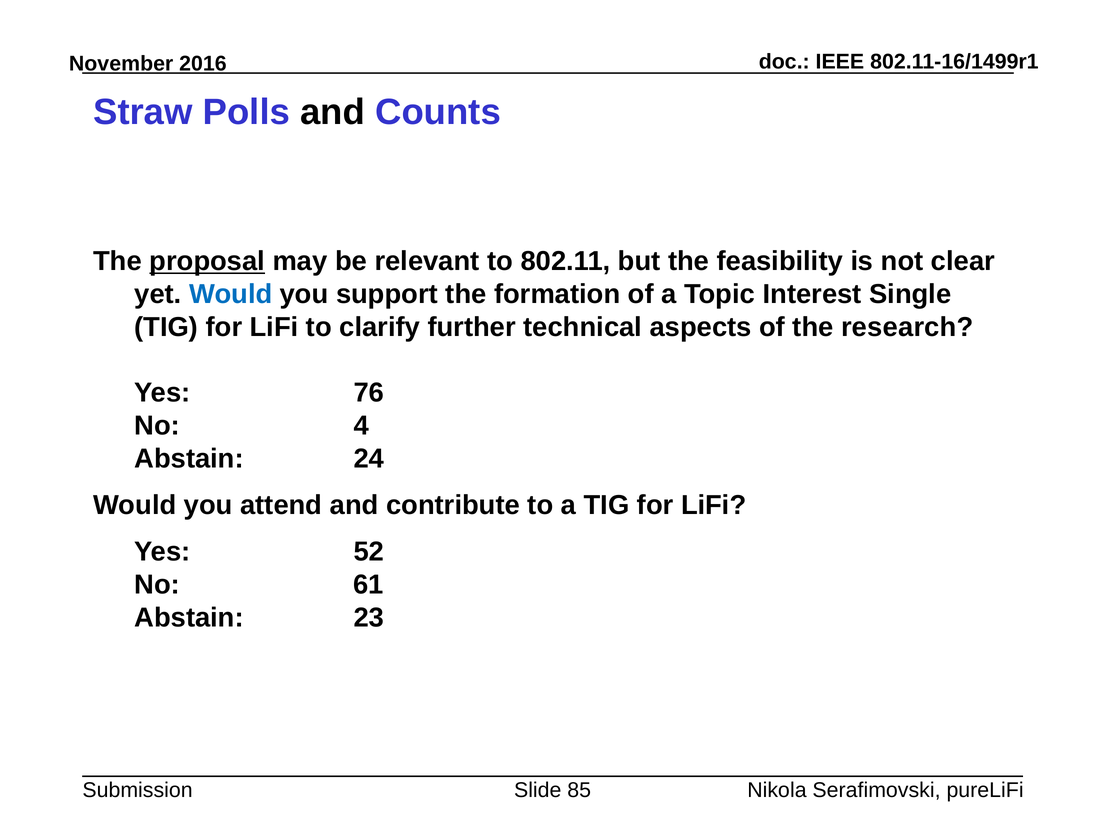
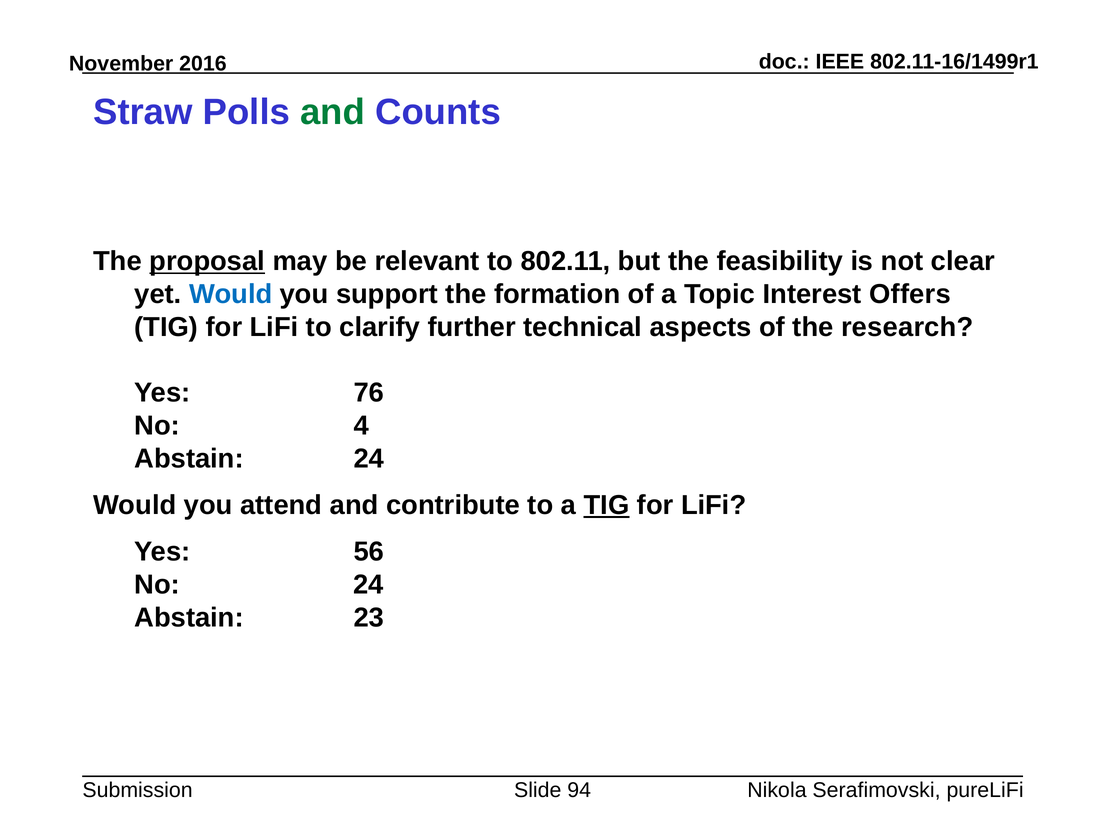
and colour: black -> green (333, 112)
Single: Single -> Offers (910, 294)
TIG underline: none -> present (606, 505)
52: 52 -> 56 (369, 552)
No 61: 61 -> 24 (368, 585)
85: 85 -> 94 (579, 790)
